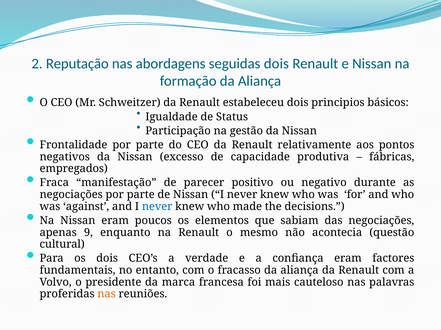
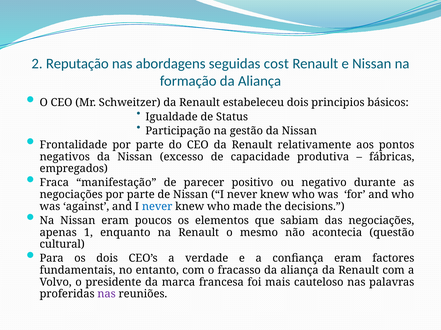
seguidas dois: dois -> cost (276, 64)
9: 9 -> 1 (88, 233)
nas colour: orange -> purple (107, 295)
